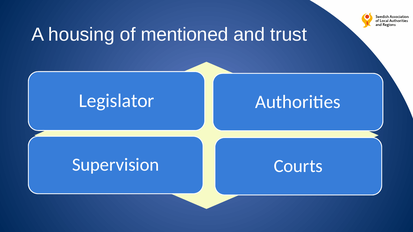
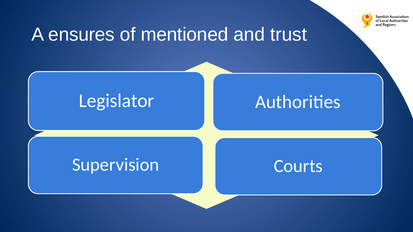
housing: housing -> ensures (82, 35)
